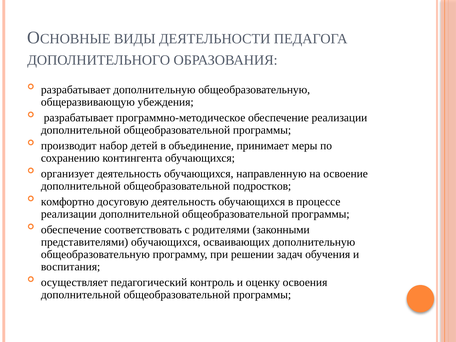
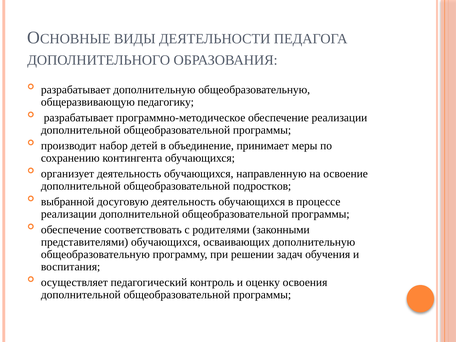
убеждения: убеждения -> педагогику (166, 102)
комфортно: комфортно -> выбранной (68, 202)
